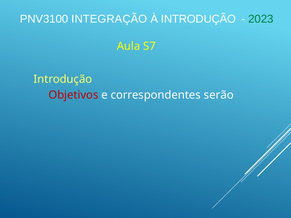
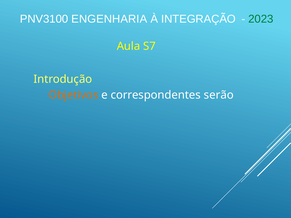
INTEGRAÇÃO: INTEGRAÇÃO -> ENGENHARIA (109, 19)
À INTRODUÇÃO: INTRODUÇÃO -> INTEGRAÇÃO (198, 19)
Objetivos colour: red -> orange (73, 95)
